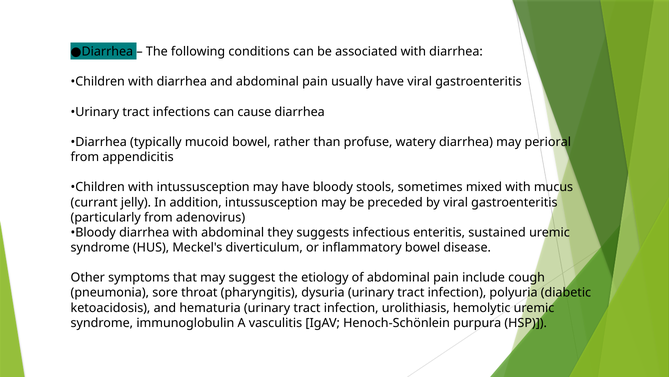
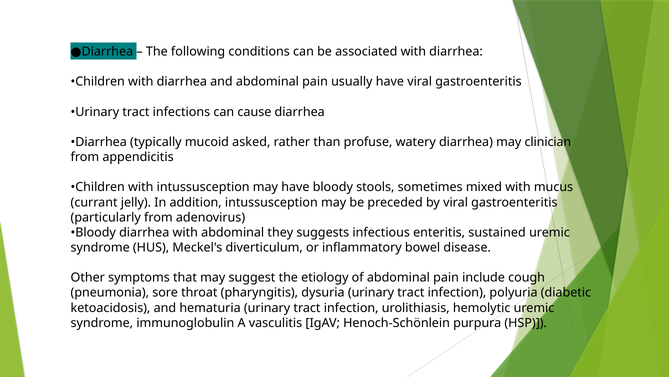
mucoid bowel: bowel -> asked (251, 142)
perioral: perioral -> clinician (548, 142)
